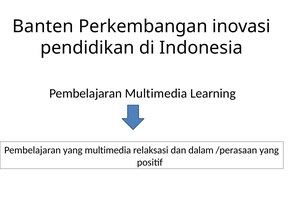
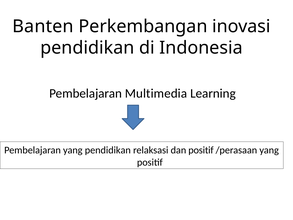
yang multimedia: multimedia -> pendidikan (108, 150)
dan dalam: dalam -> positif (201, 150)
